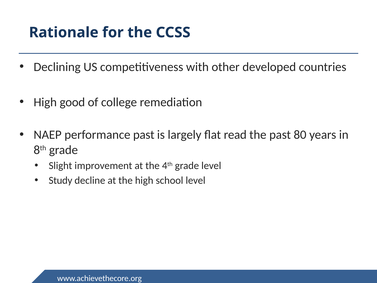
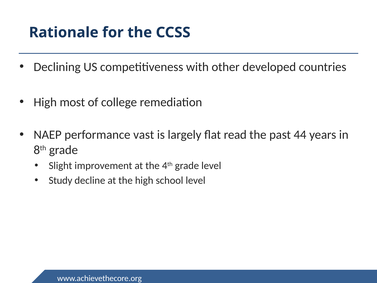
good: good -> most (72, 102)
performance past: past -> vast (144, 135)
80: 80 -> 44 (300, 135)
